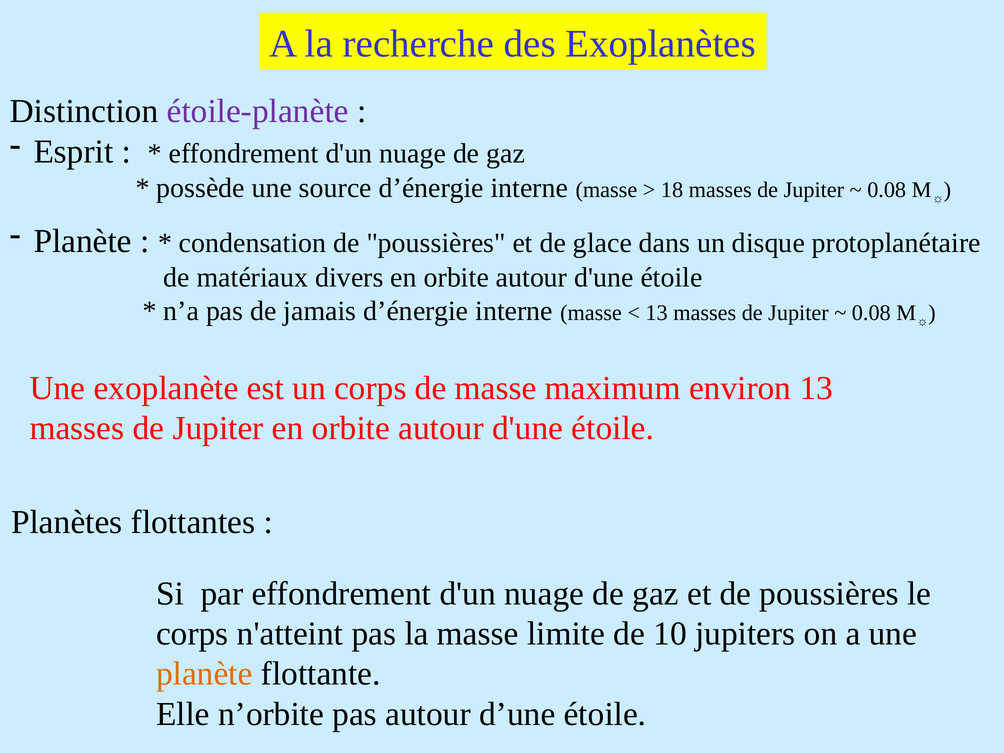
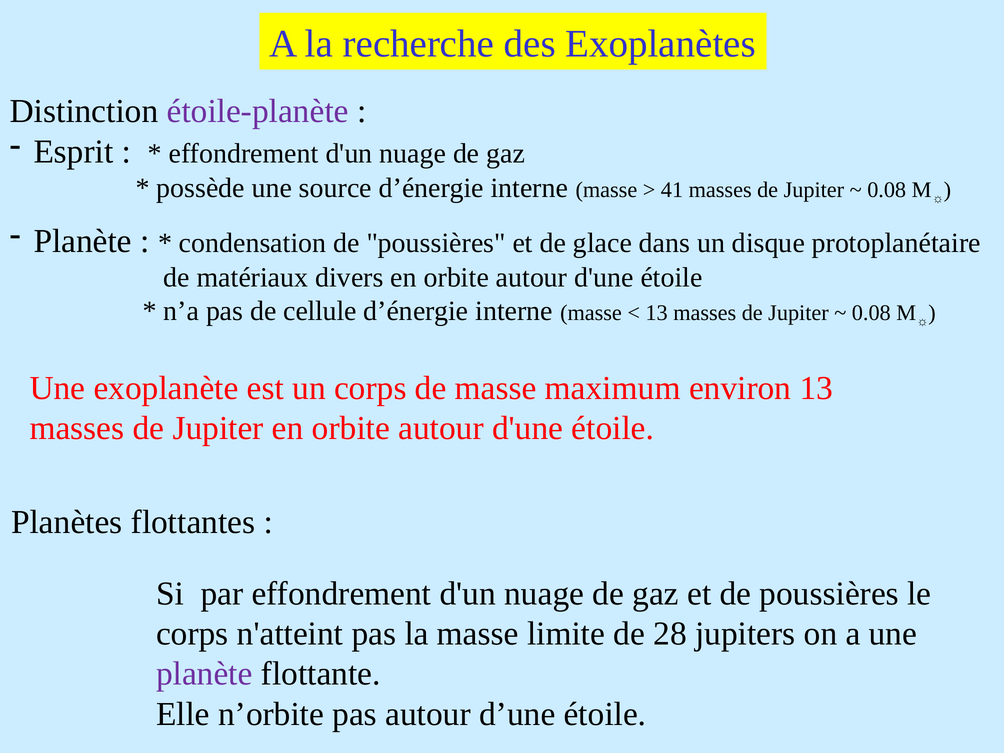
18: 18 -> 41 (672, 190)
jamais: jamais -> cellule (320, 311)
10: 10 -> 28 (670, 634)
planète colour: orange -> purple (204, 674)
